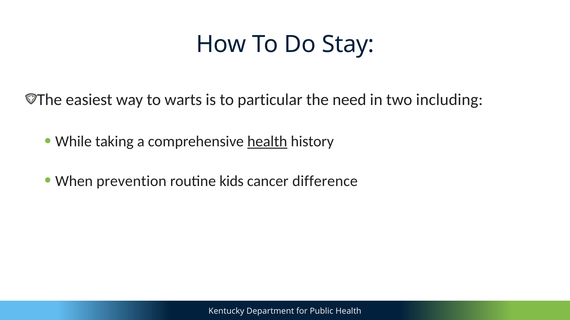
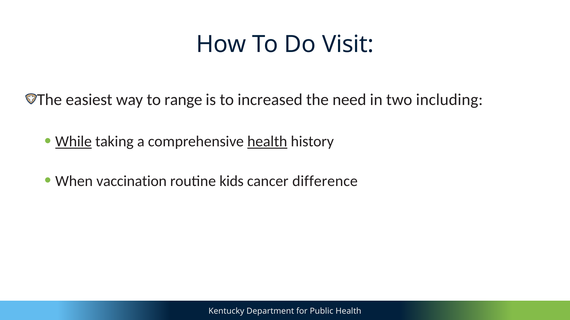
Stay: Stay -> Visit (348, 44)
warts: warts -> range (183, 100)
particular: particular -> increased (270, 100)
While underline: none -> present (74, 142)
prevention: prevention -> vaccination (132, 181)
